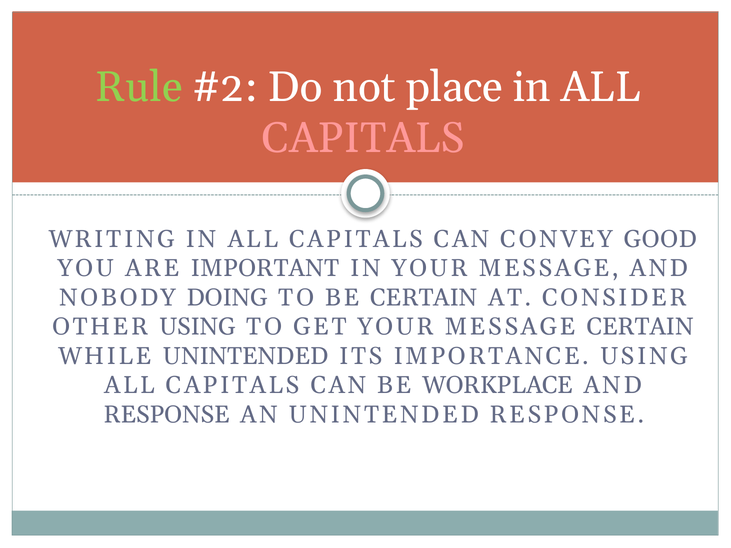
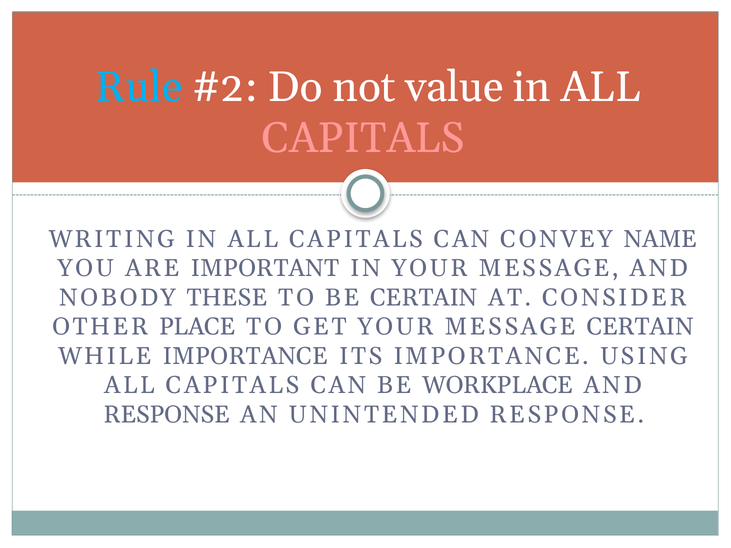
Rule colour: light green -> light blue (139, 87)
place: place -> value (455, 87)
GOOD: GOOD -> NAME (660, 239)
DOING: DOING -> THESE (227, 298)
OTHER USING: USING -> PLACE (198, 327)
WHILE UNINTENDED: UNINTENDED -> IMPORTANCE (245, 356)
